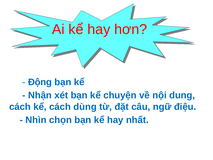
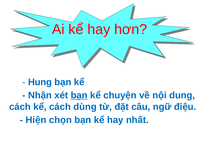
Động: Động -> Hung (40, 82)
bạn underline: none -> present (79, 95)
Nhìn: Nhìn -> Hiện (36, 120)
